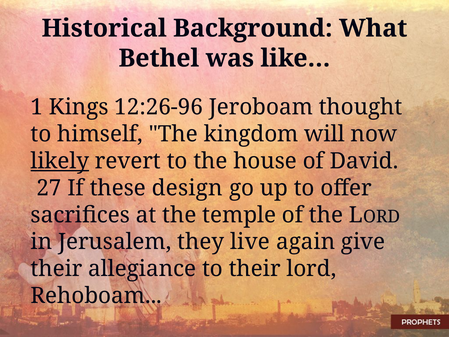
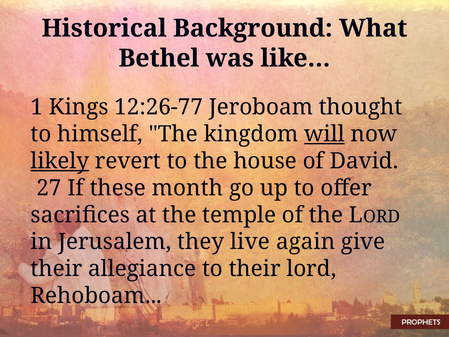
12:26-96: 12:26-96 -> 12:26-77 (159, 107)
will underline: none -> present (325, 134)
design: design -> month (187, 188)
